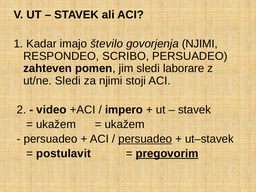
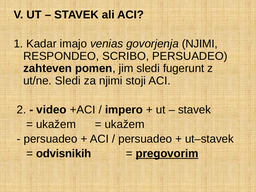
število: število -> venias (107, 44)
laborare: laborare -> fugerunt (184, 68)
persuadeo underline: present -> none (145, 139)
postulavit: postulavit -> odvisnikih (64, 154)
